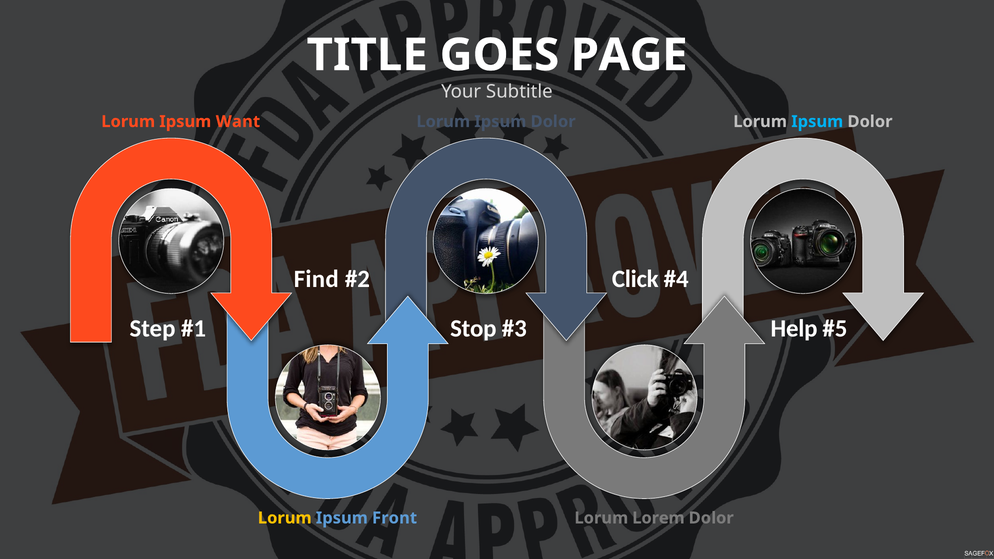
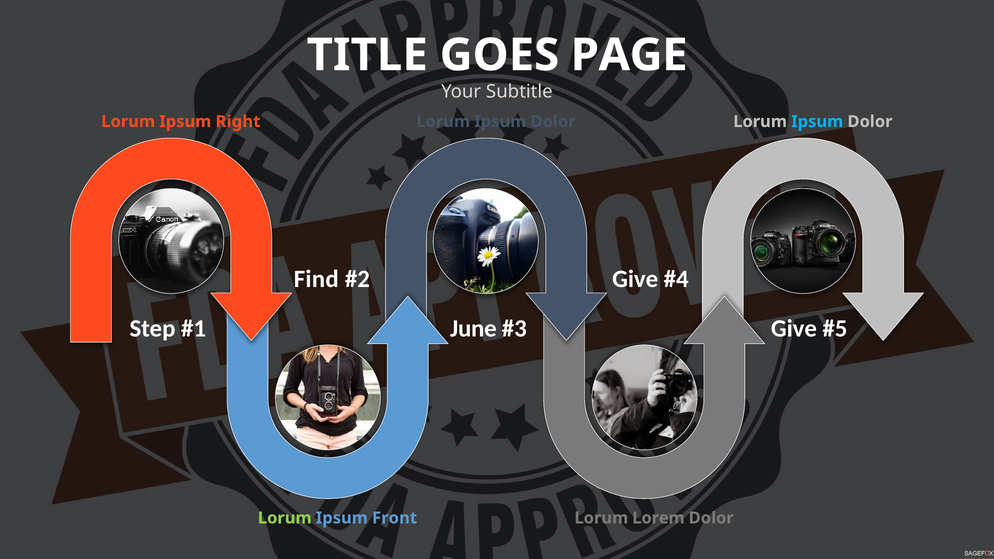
Want: Want -> Right (238, 122)
Click: Click -> Give (635, 279)
Stop: Stop -> June (473, 329)
Help: Help -> Give (794, 329)
Lorum colour: yellow -> light green (285, 518)
